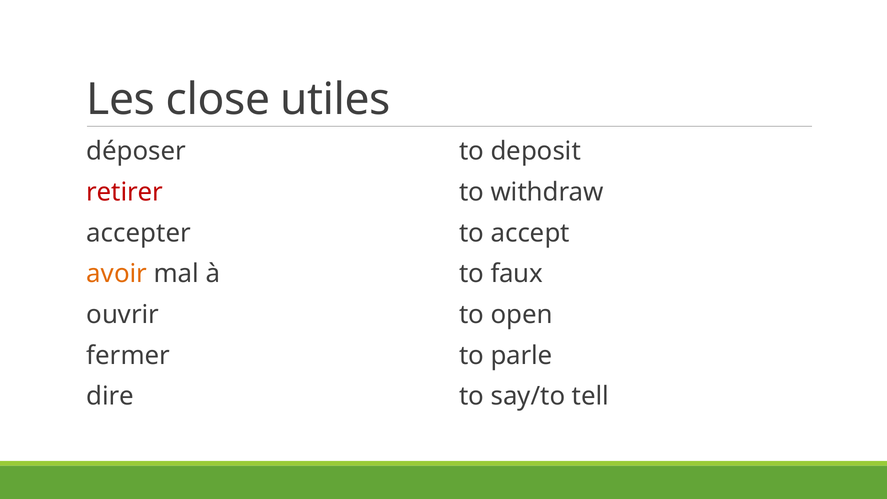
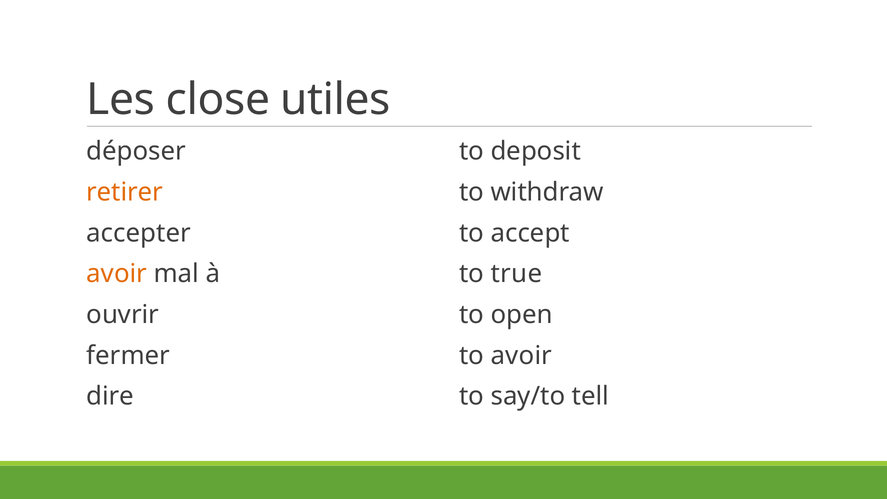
retirer colour: red -> orange (125, 192)
faux: faux -> true (516, 274)
to parle: parle -> avoir (521, 356)
